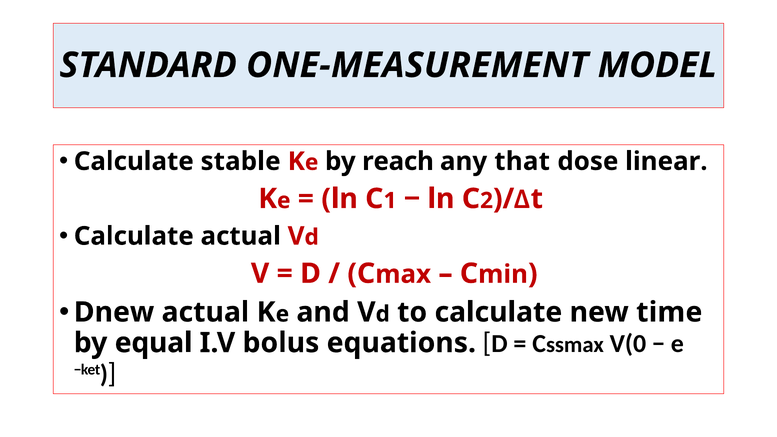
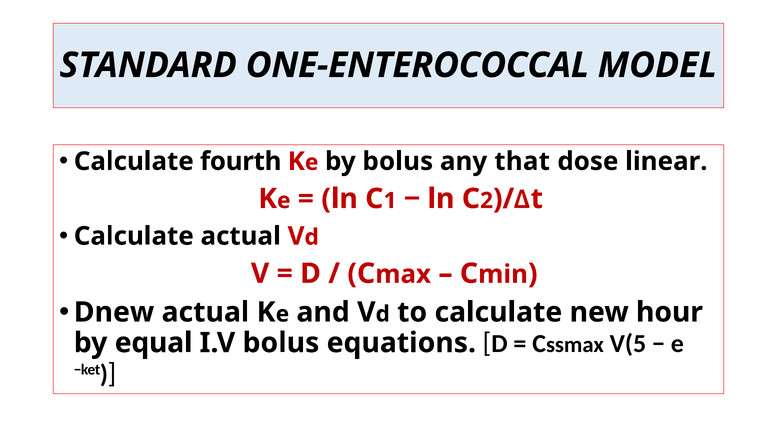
ONE-MEASUREMENT: ONE-MEASUREMENT -> ONE-ENTEROCOCCAL (417, 65)
stable: stable -> fourth (241, 161)
by reach: reach -> bolus (398, 161)
time: time -> hour (669, 312)
V(0: V(0 -> V(5 (628, 344)
